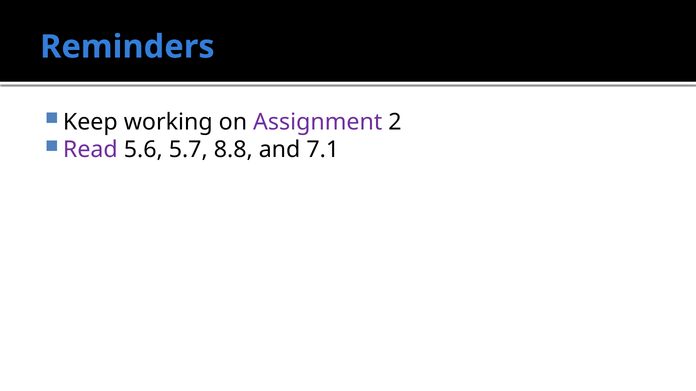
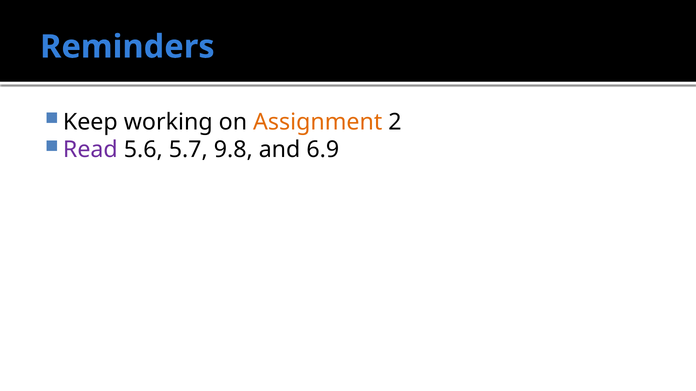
Assignment colour: purple -> orange (318, 122)
8.8: 8.8 -> 9.8 (233, 150)
7.1: 7.1 -> 6.9 (323, 150)
